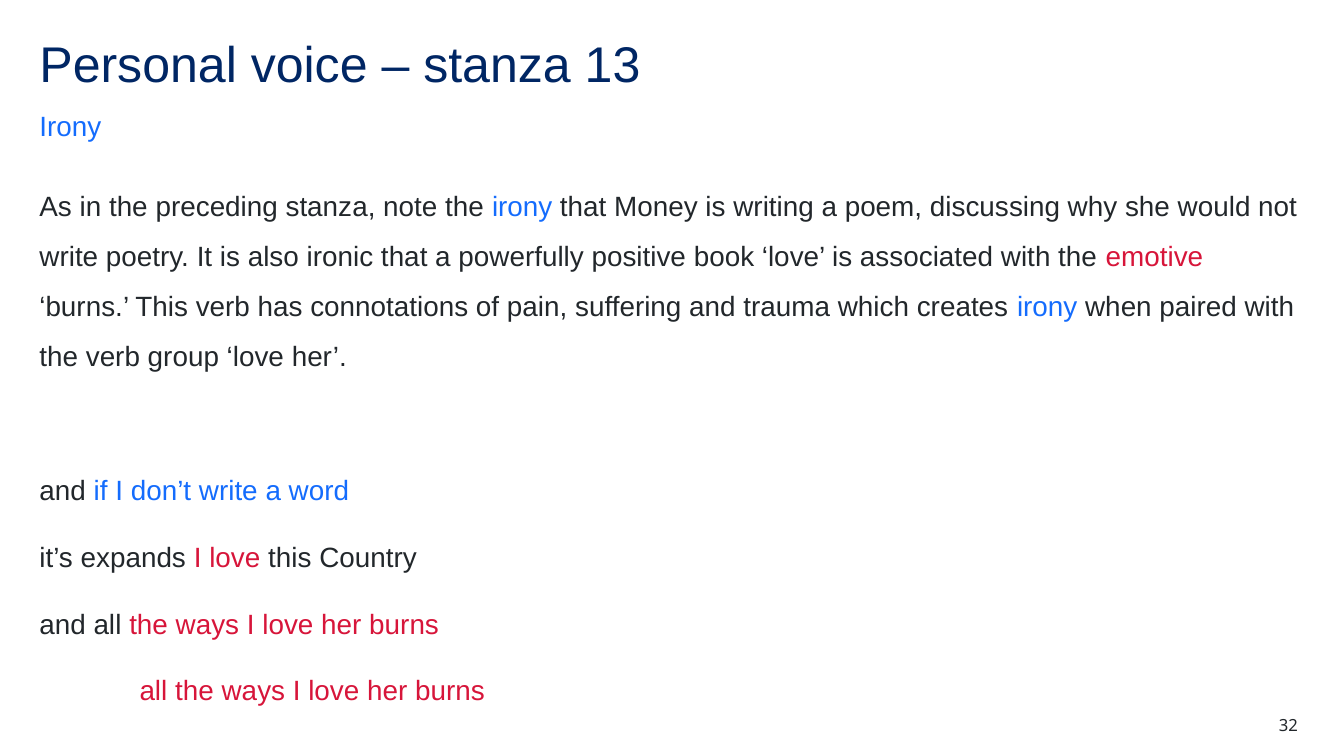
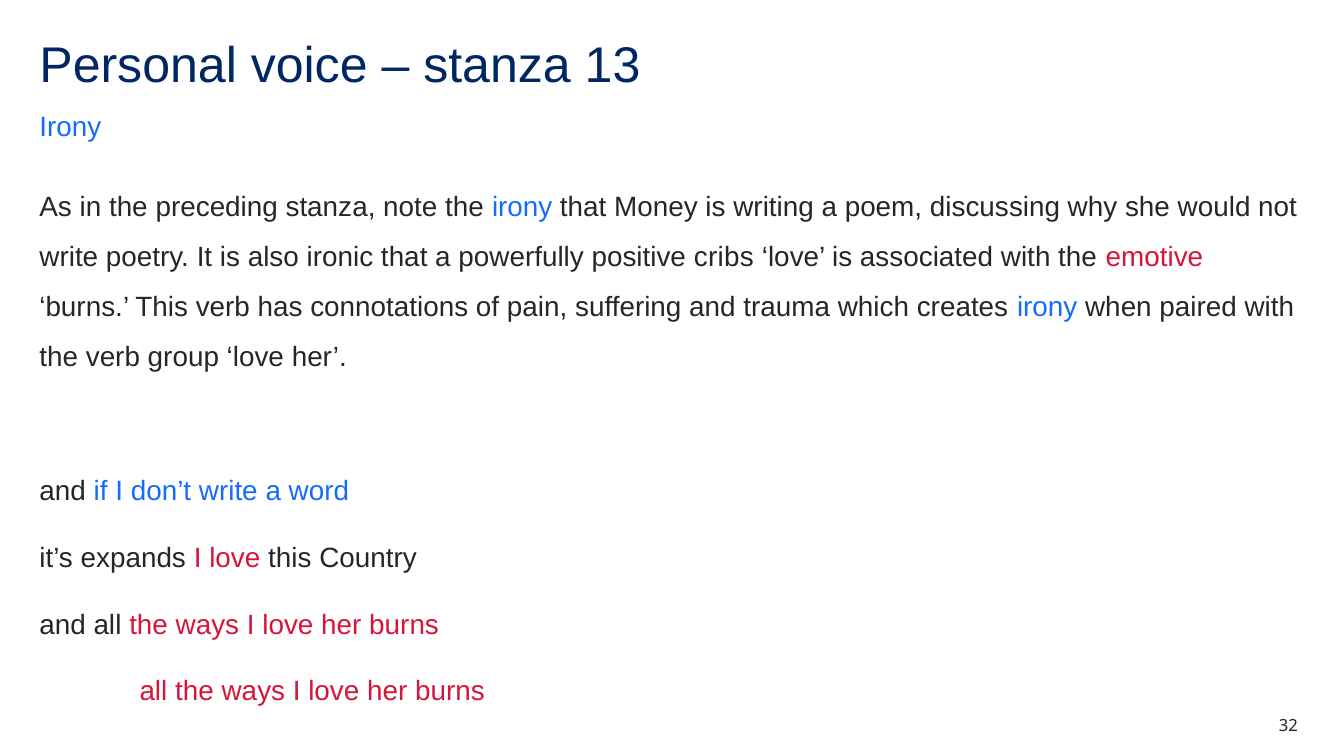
book: book -> cribs (724, 257)
